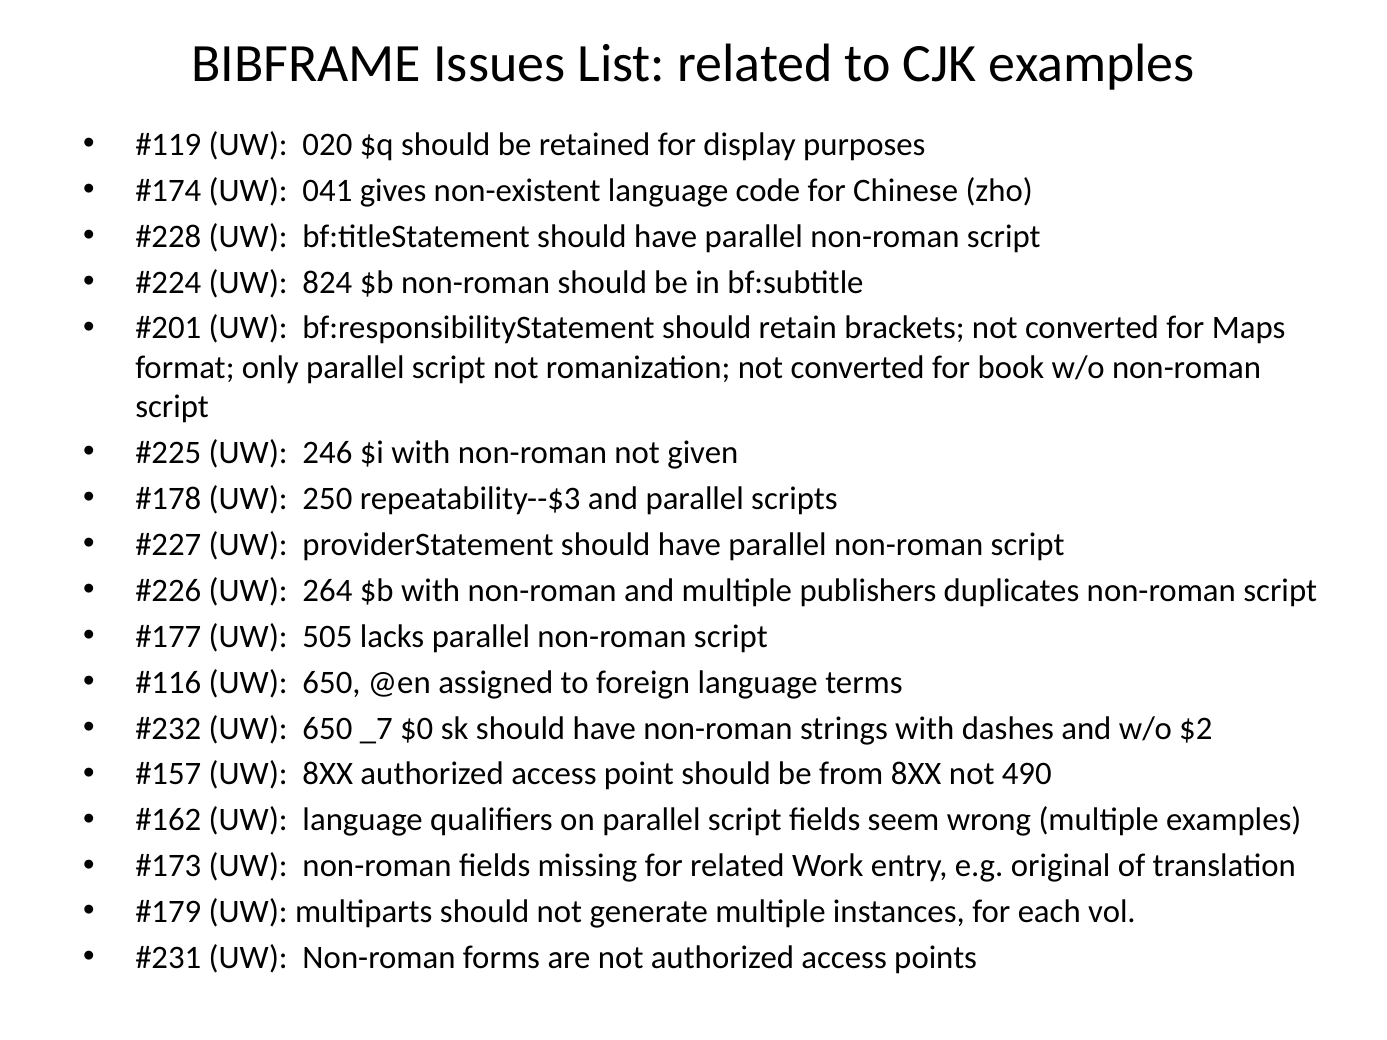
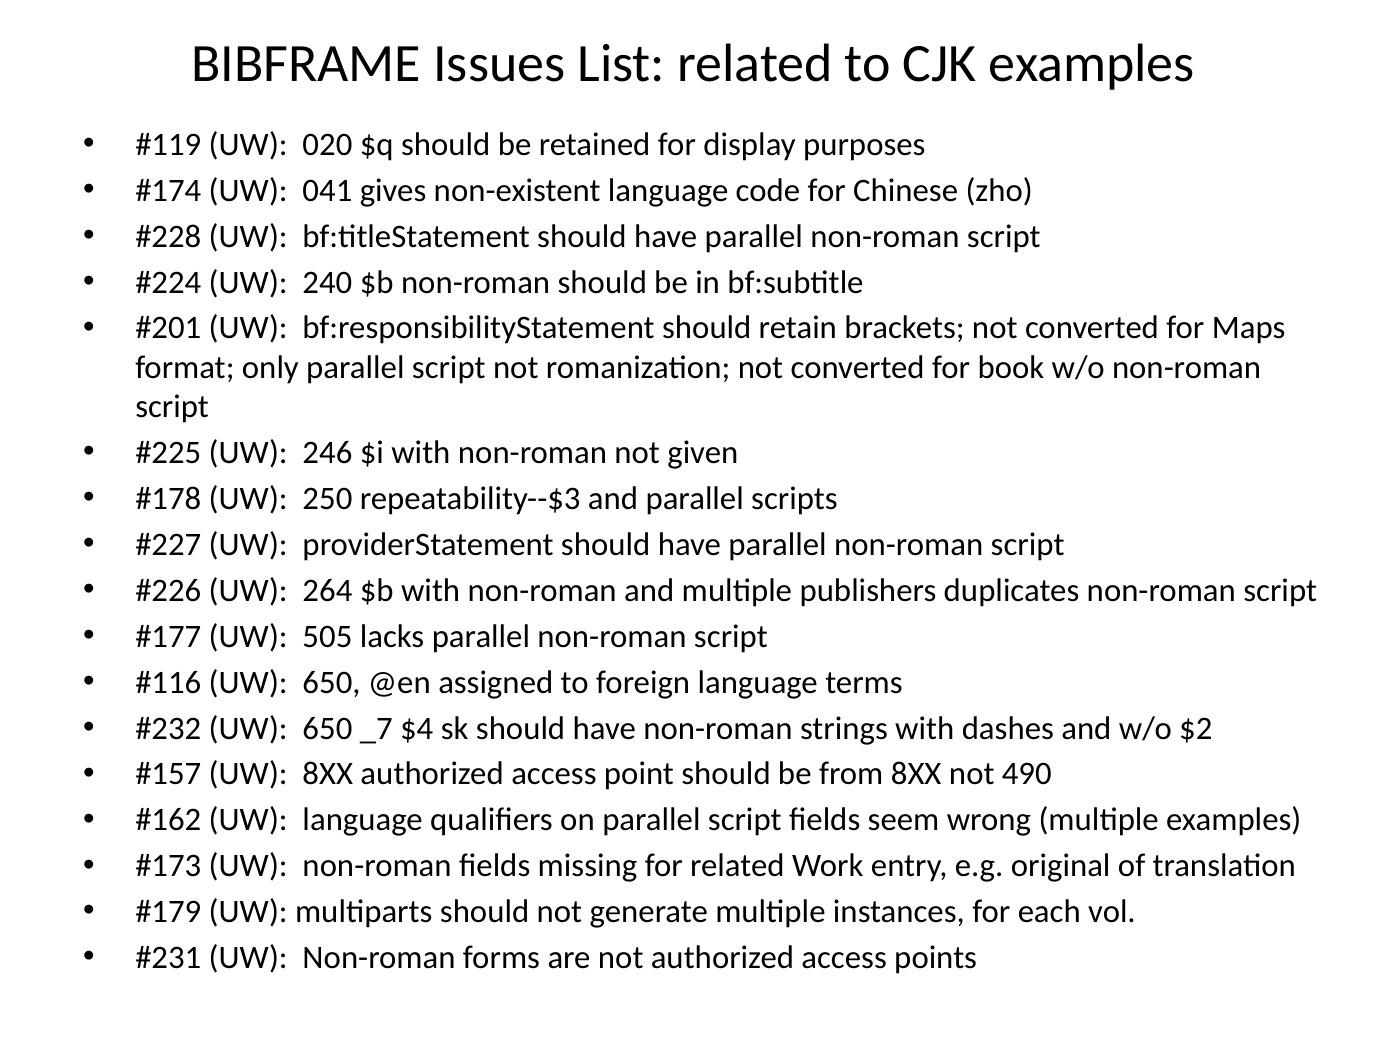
824: 824 -> 240 (327, 282)
$0: $0 -> $4 (417, 728)
